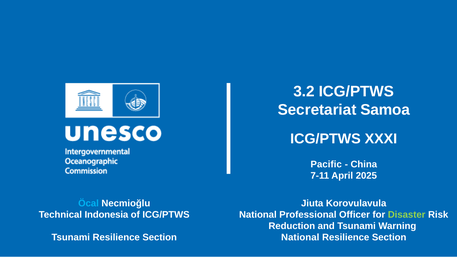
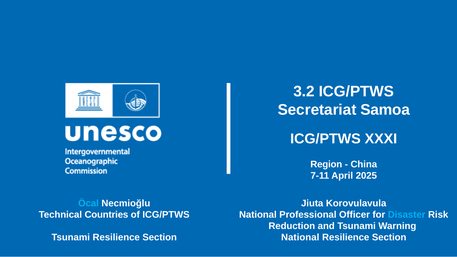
Pacific: Pacific -> Region (326, 164)
Indonesia: Indonesia -> Countries (106, 215)
Disaster colour: light green -> light blue (407, 215)
